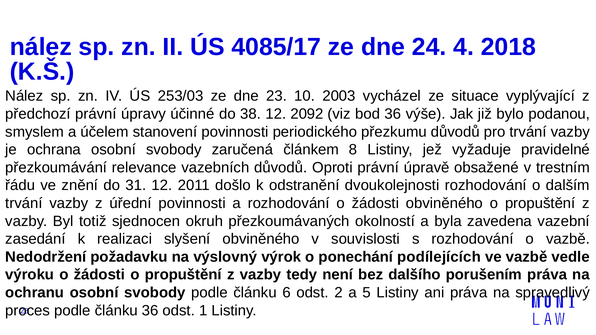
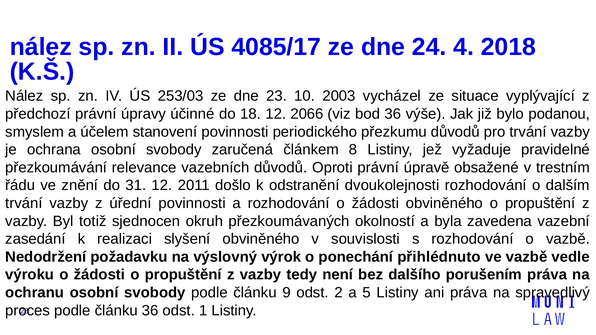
38: 38 -> 18 (251, 114)
2092: 2092 -> 2066 (307, 114)
podílejících: podílejících -> přihlédnuto (439, 257)
6: 6 -> 9 (287, 293)
